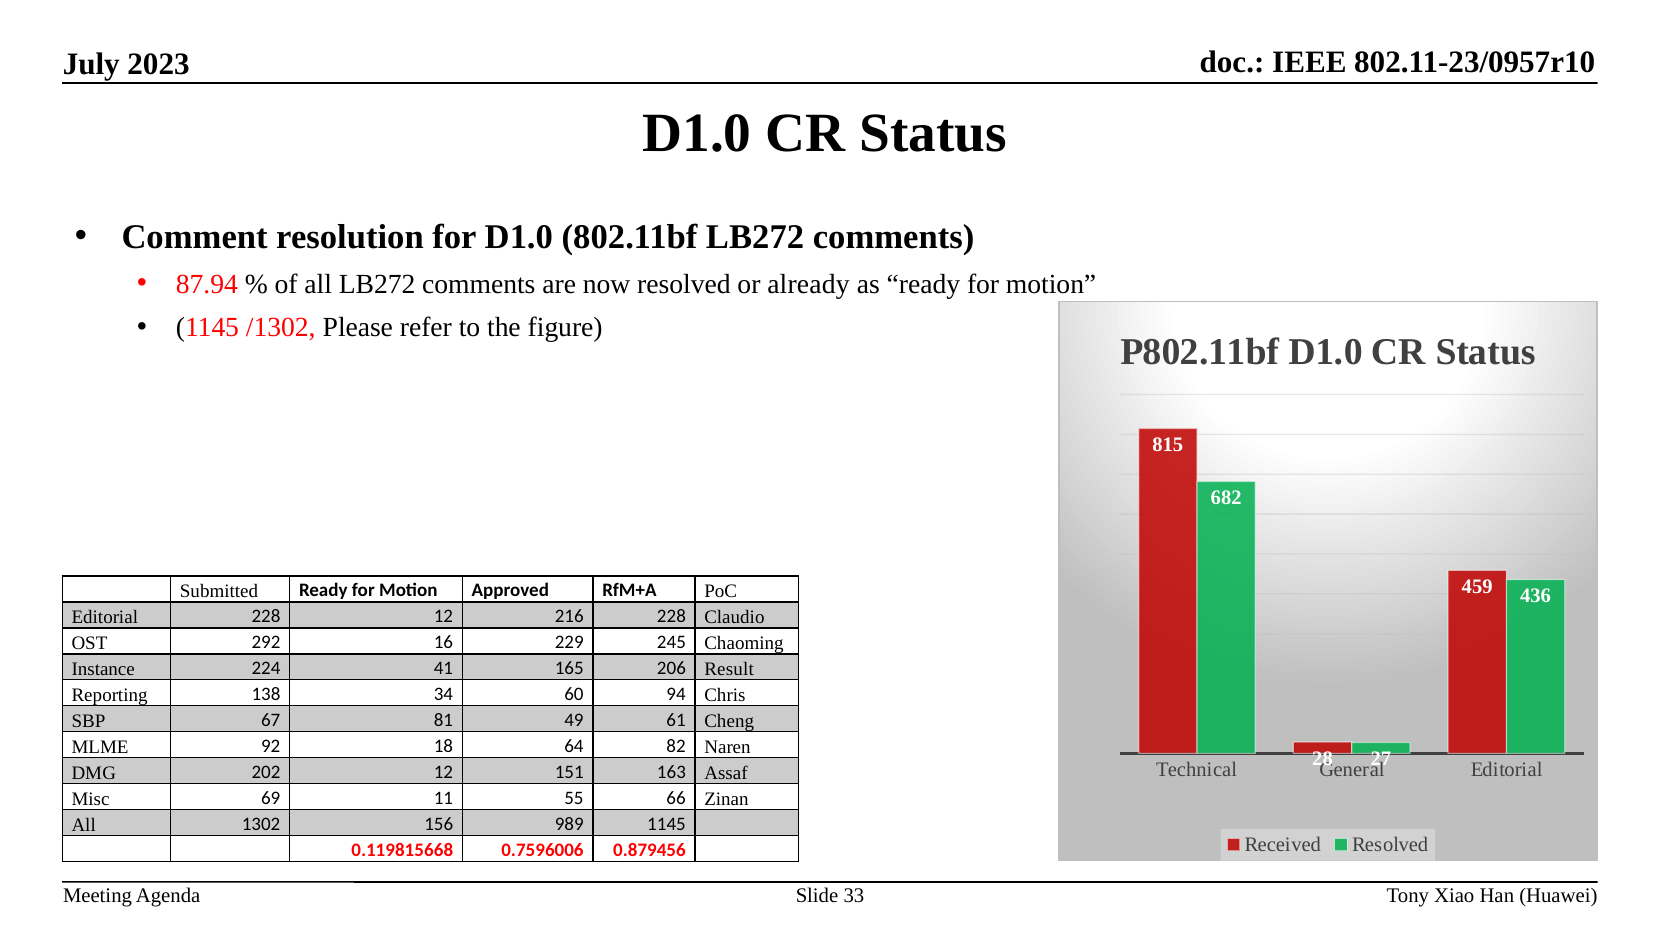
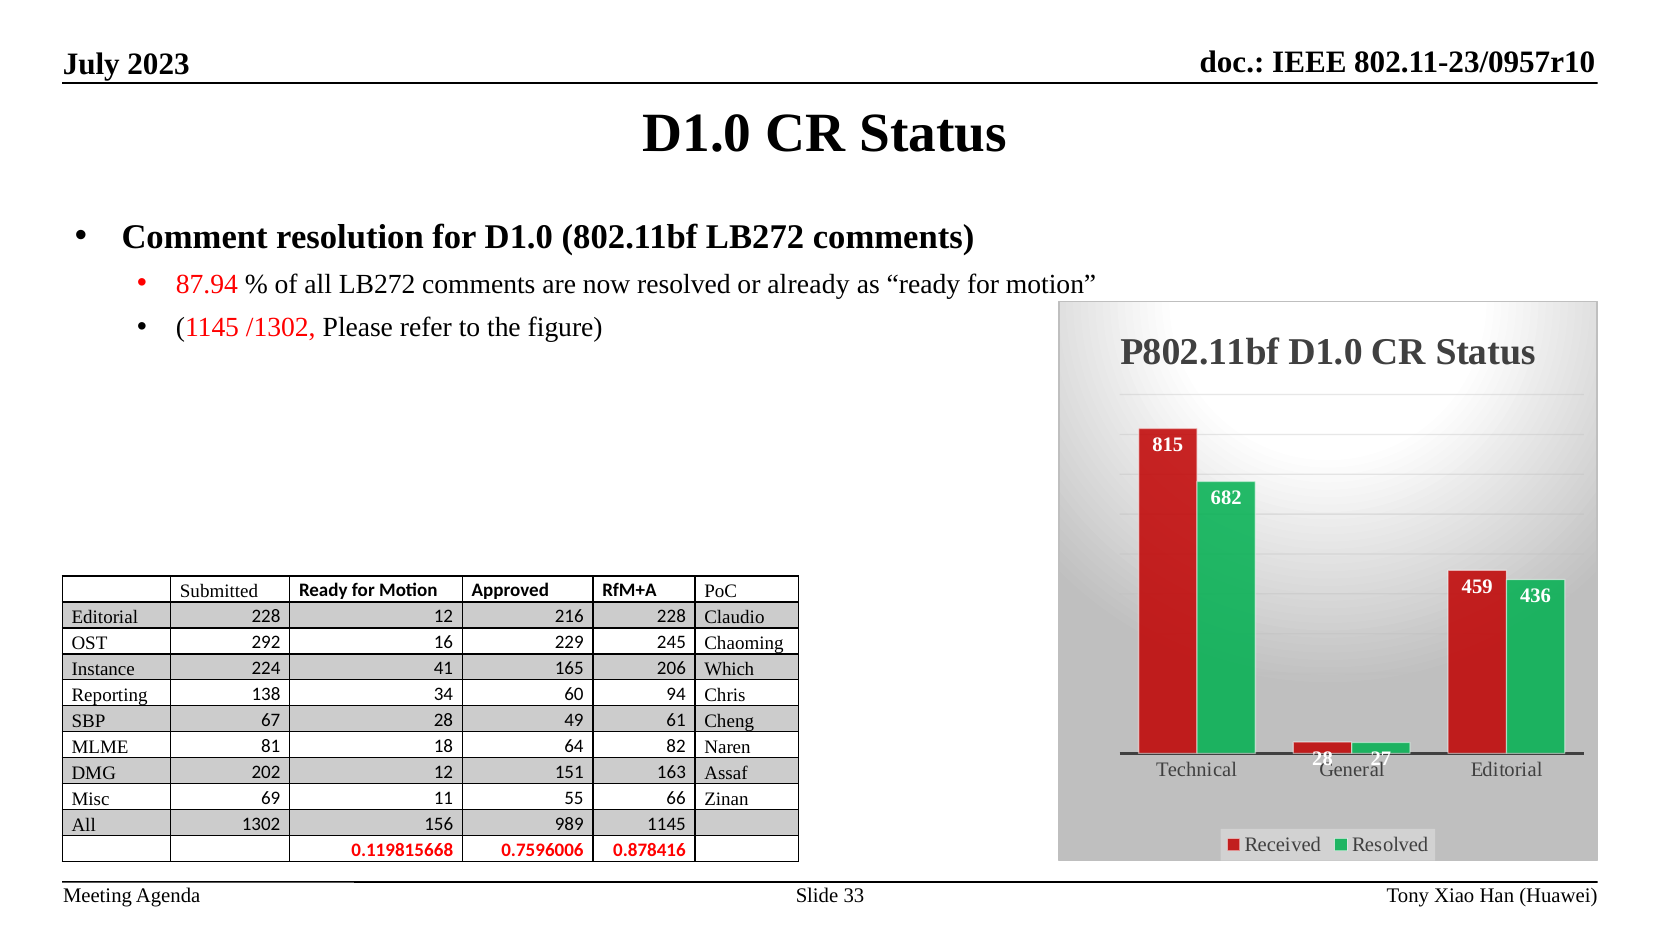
Result: Result -> Which (729, 669)
67 81: 81 -> 28 (443, 720)
92: 92 -> 81 (271, 746)
0.879456: 0.879456 -> 0.878416 (649, 850)
